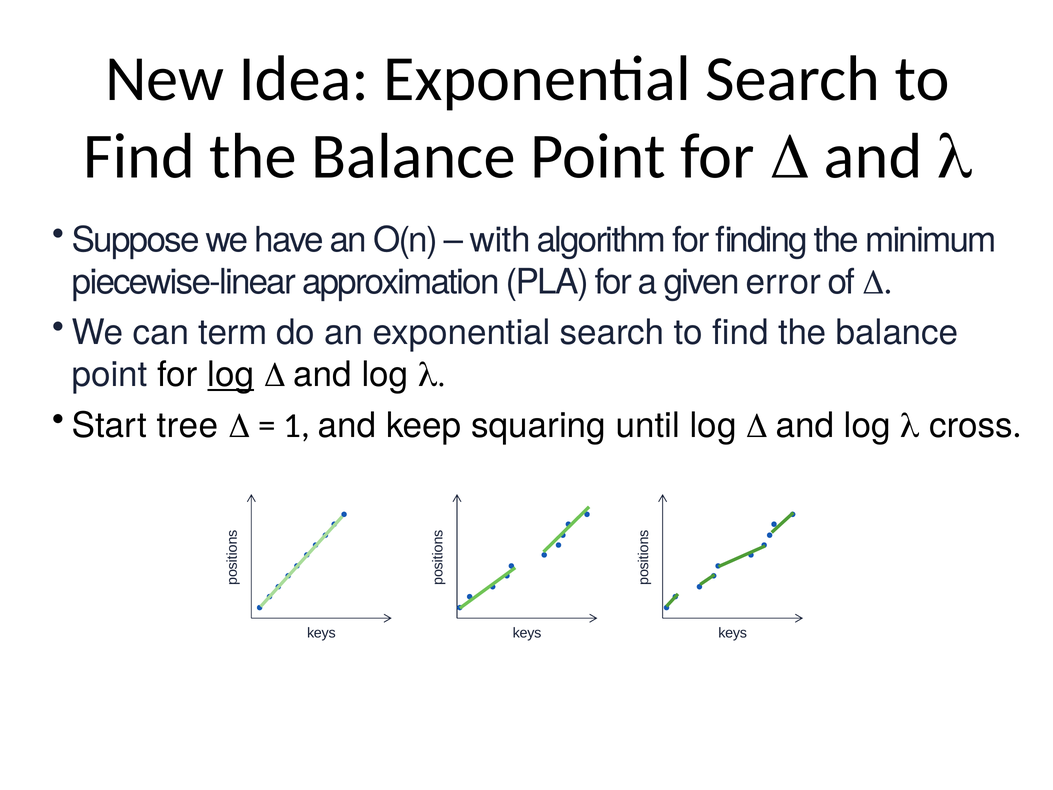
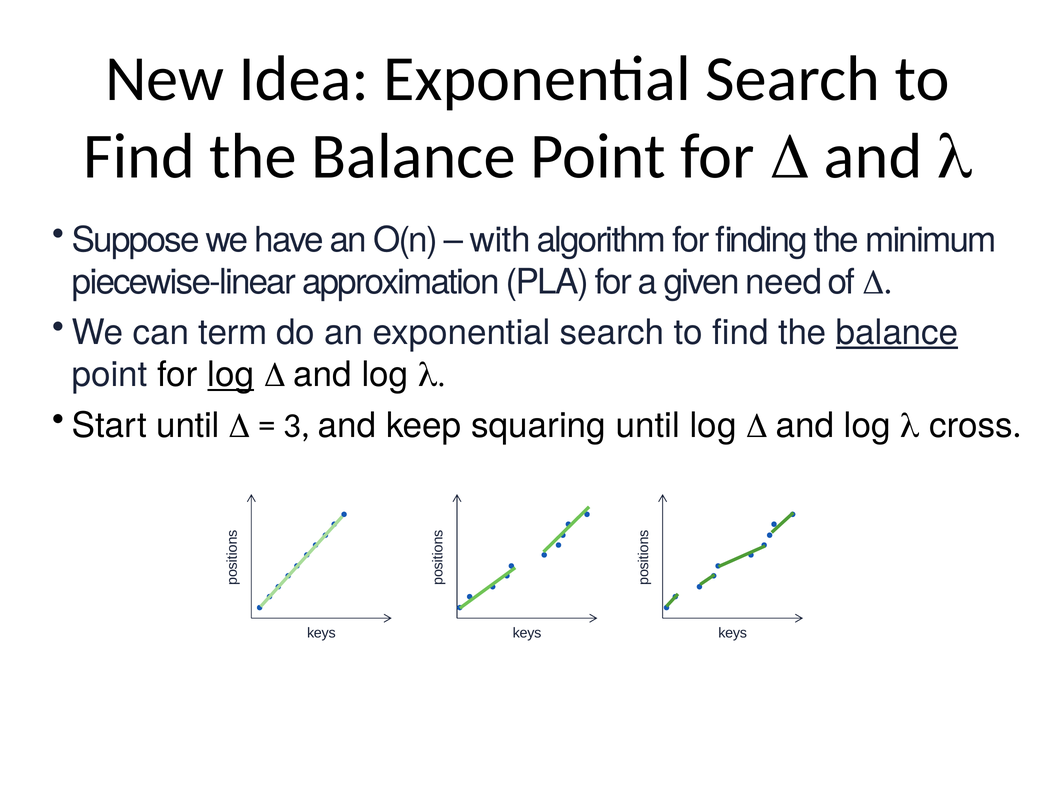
error: error -> need (784, 282)
balance underline: none -> present (897, 333)
Start tree: tree -> until (188, 425)
1: 1 -> 3 (297, 425)
